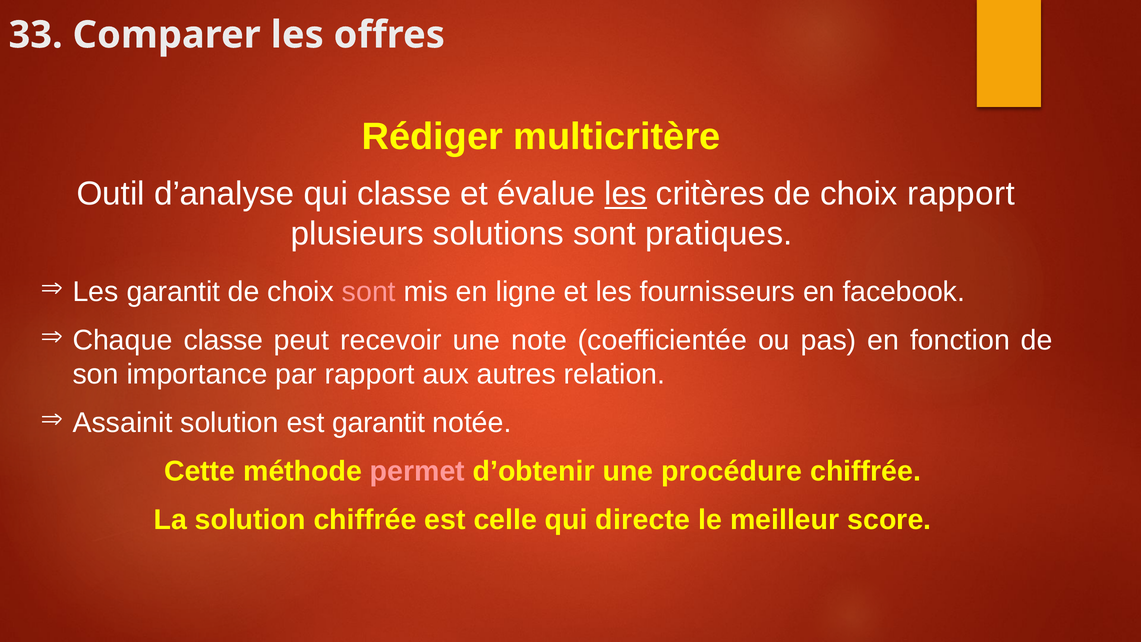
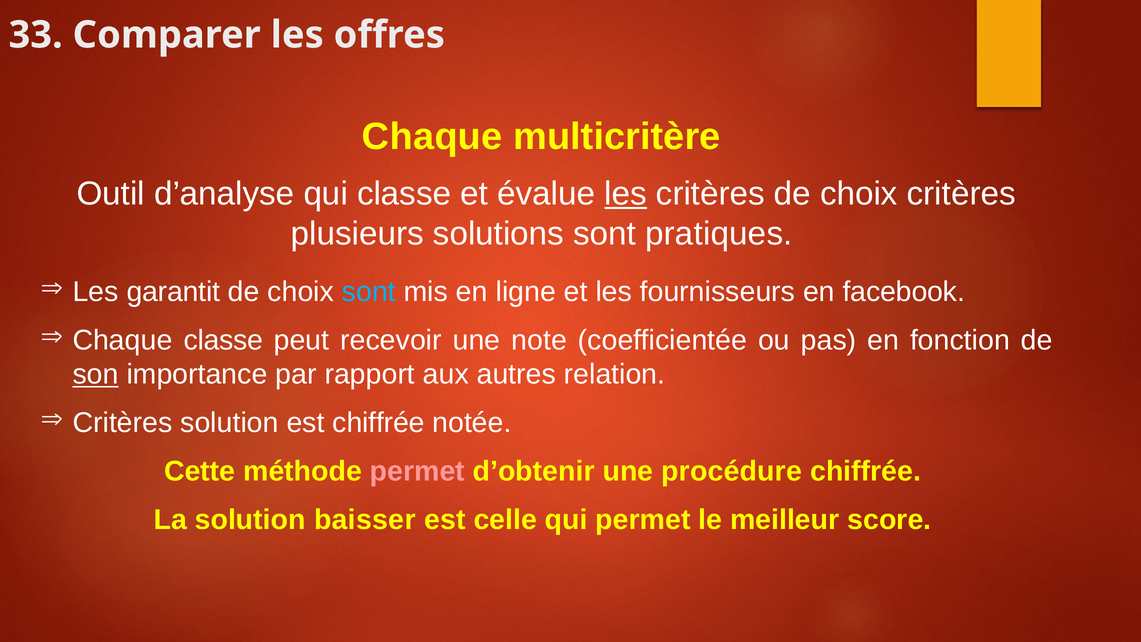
Rédiger: Rédiger -> Chaque (432, 137)
choix rapport: rapport -> critères (961, 194)
sont colour: pink -> light blue (369, 292)
son underline: none -> present (96, 374)
Assainit: Assainit -> Critères (123, 423)
est garantit: garantit -> chiffrée (379, 423)
solution chiffrée: chiffrée -> baisser (365, 520)
qui directe: directe -> permet (643, 520)
